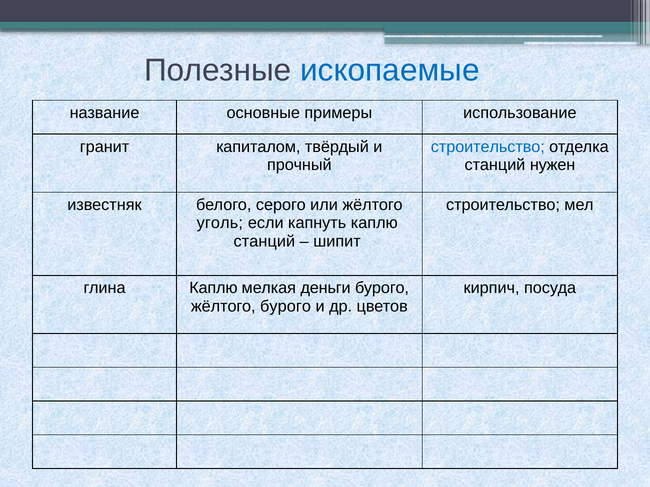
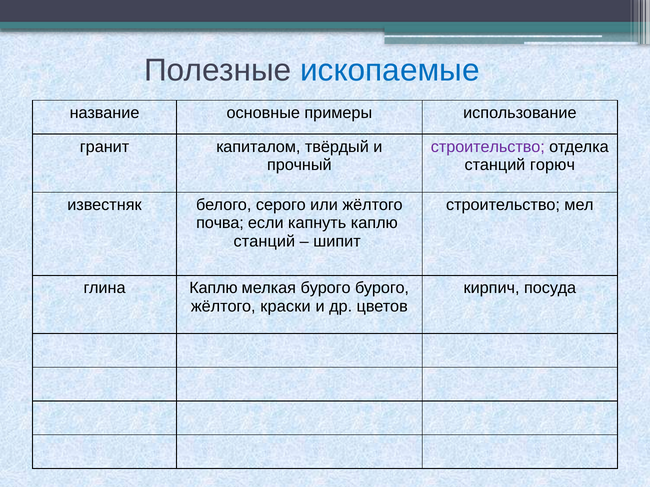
строительство colour: blue -> purple (488, 147)
нужен: нужен -> горюч (552, 165)
уголь: уголь -> почва (220, 223)
мелкая деньги: деньги -> бурого (326, 288)
жёлтого бурого: бурого -> краски (285, 306)
